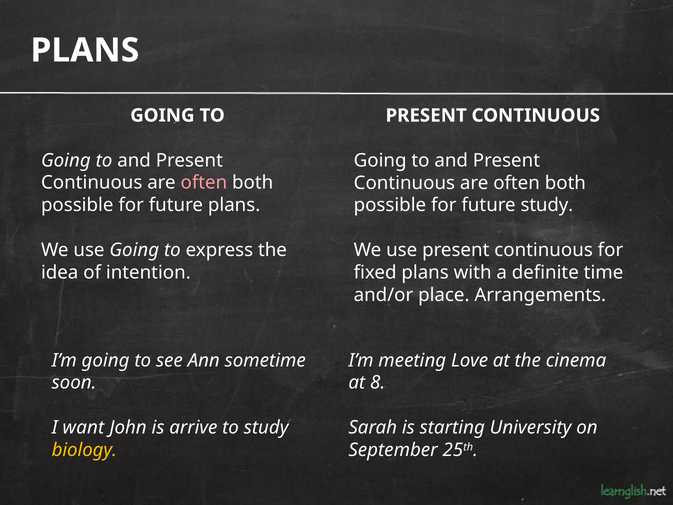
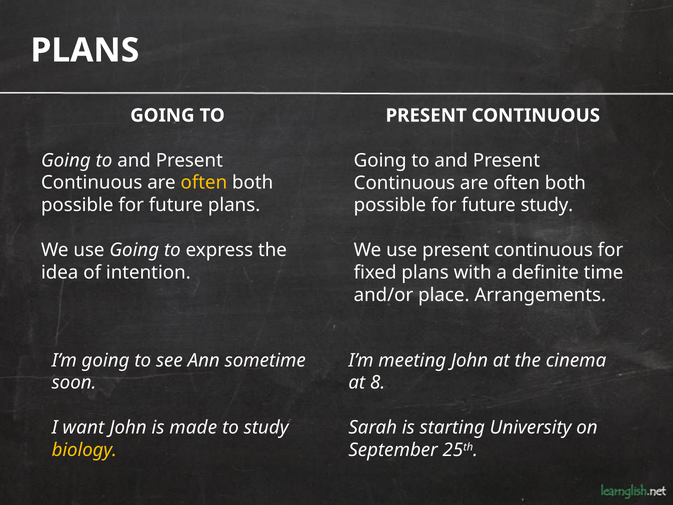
often colour: pink -> yellow (204, 183)
meeting Love: Love -> John (470, 360)
arrive: arrive -> made (193, 427)
